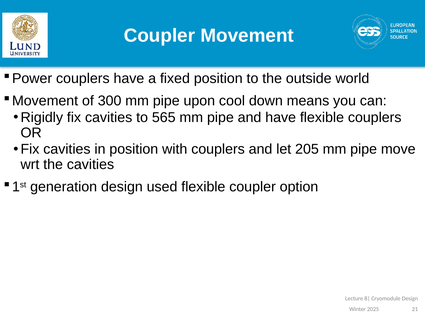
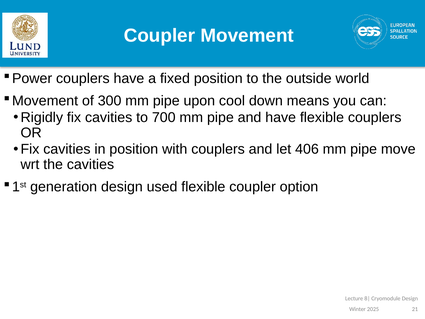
565: 565 -> 700 (164, 117)
205: 205 -> 406 (307, 149)
